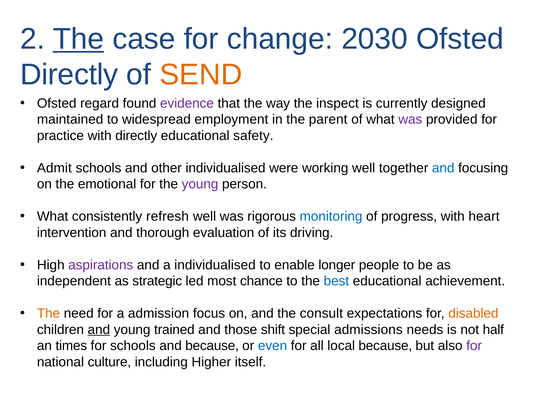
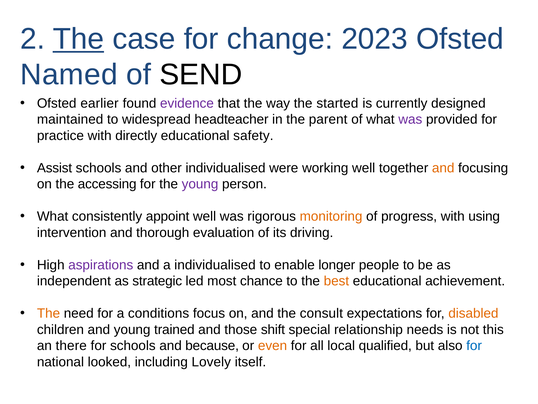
2030: 2030 -> 2023 (375, 39)
Directly: Directly -> Named (69, 75)
SEND colour: orange -> black (201, 75)
regard: regard -> earlier (100, 103)
inspect: inspect -> started (337, 103)
employment: employment -> headteacher (231, 119)
Admit: Admit -> Assist (55, 168)
and colour: blue -> orange (443, 168)
emotional: emotional -> accessing (107, 184)
refresh: refresh -> appoint (168, 216)
monitoring colour: blue -> orange (331, 216)
heart: heart -> using (484, 216)
best colour: blue -> orange (336, 281)
admission: admission -> conditions (159, 313)
and underline: present -> none (99, 329)
admissions: admissions -> relationship (368, 329)
half: half -> this (493, 329)
times: times -> there (71, 345)
even colour: blue -> orange (273, 345)
local because: because -> qualified (385, 345)
for colour: purple -> blue (474, 345)
culture: culture -> looked (109, 361)
Higher: Higher -> Lovely (211, 361)
